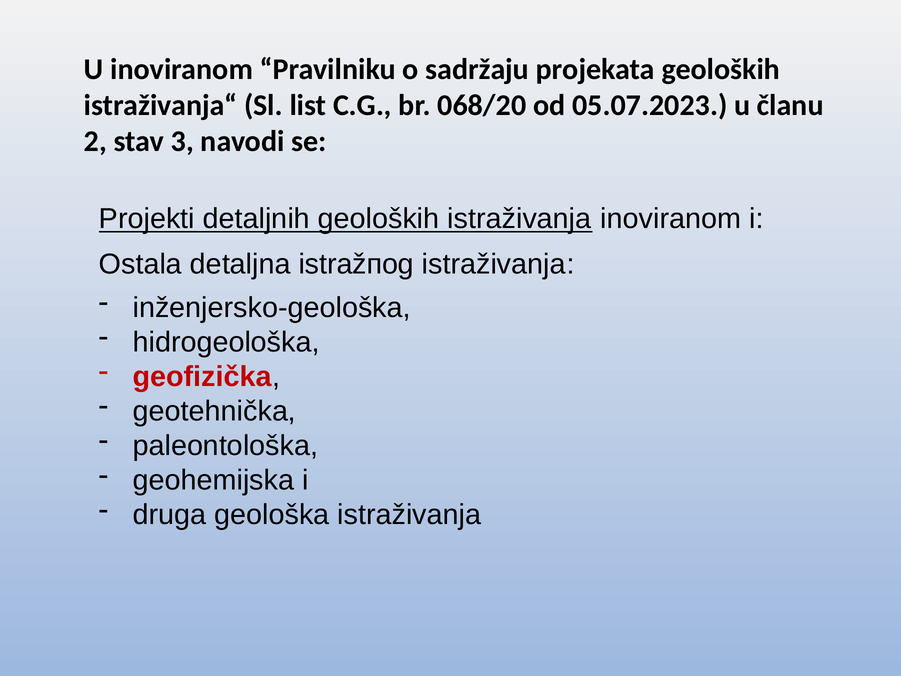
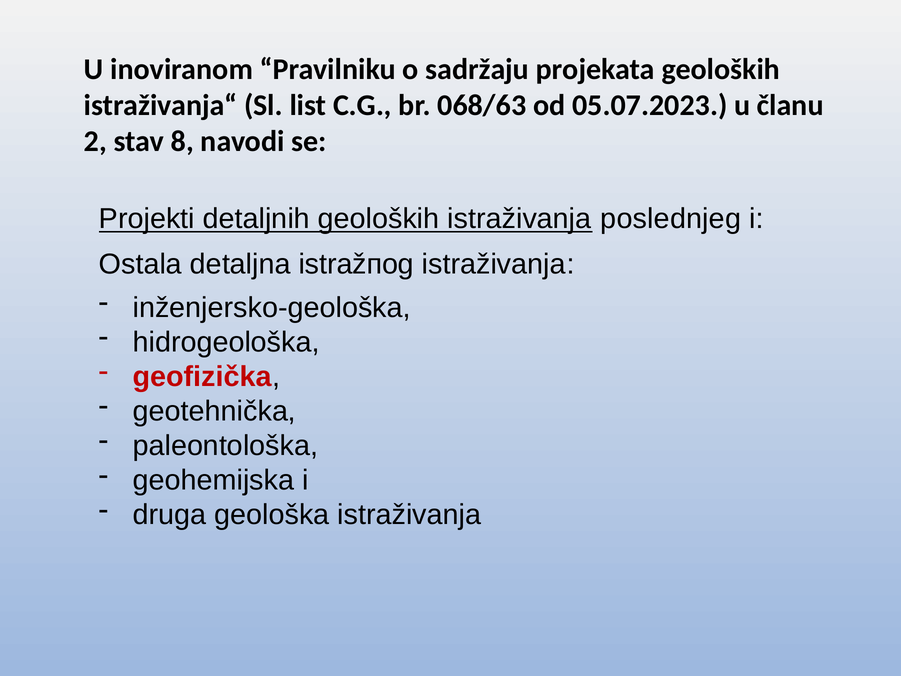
068/20: 068/20 -> 068/63 (482, 105)
3: 3 -> 8 (182, 141)
istraživanja inoviranom: inoviranom -> poslednjeg (671, 219)
